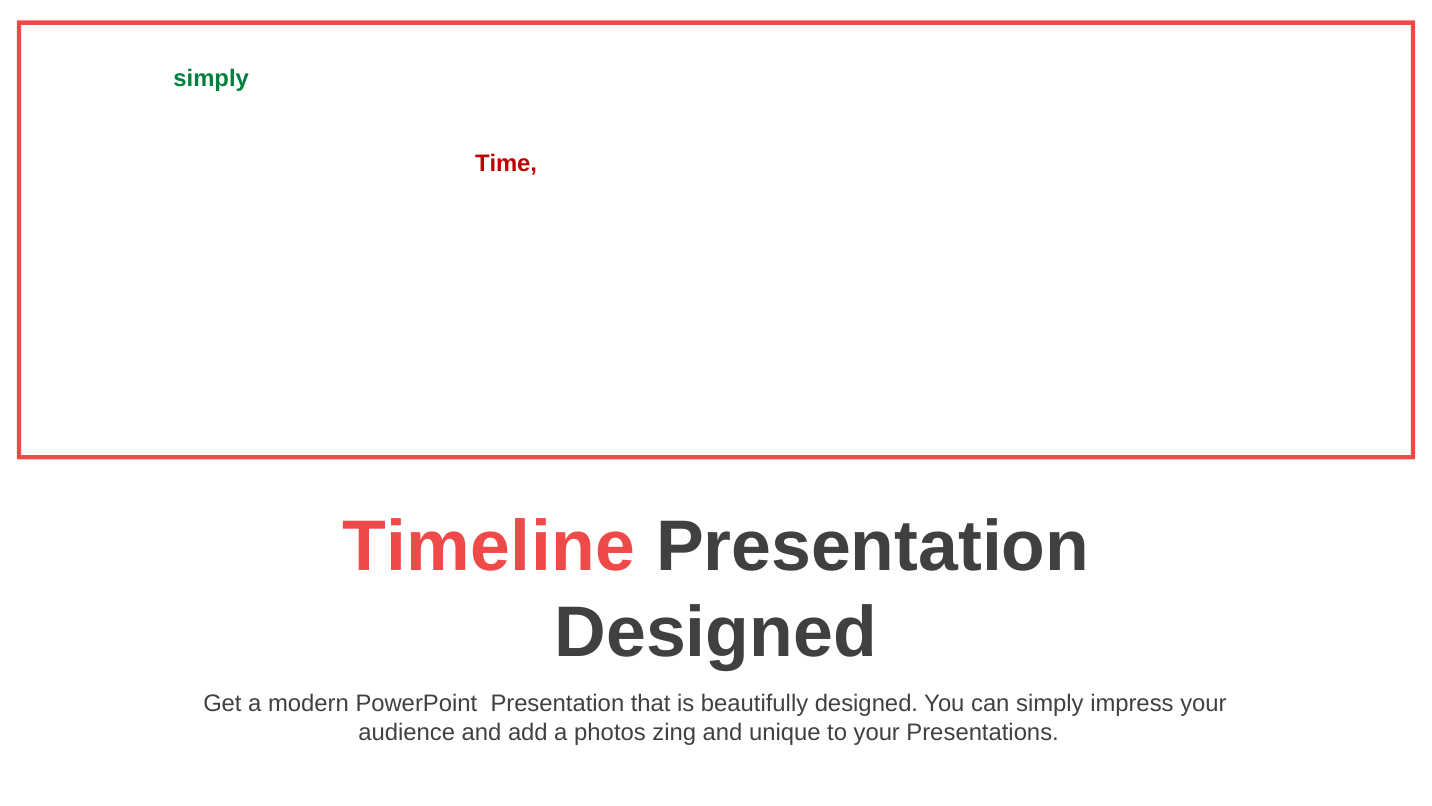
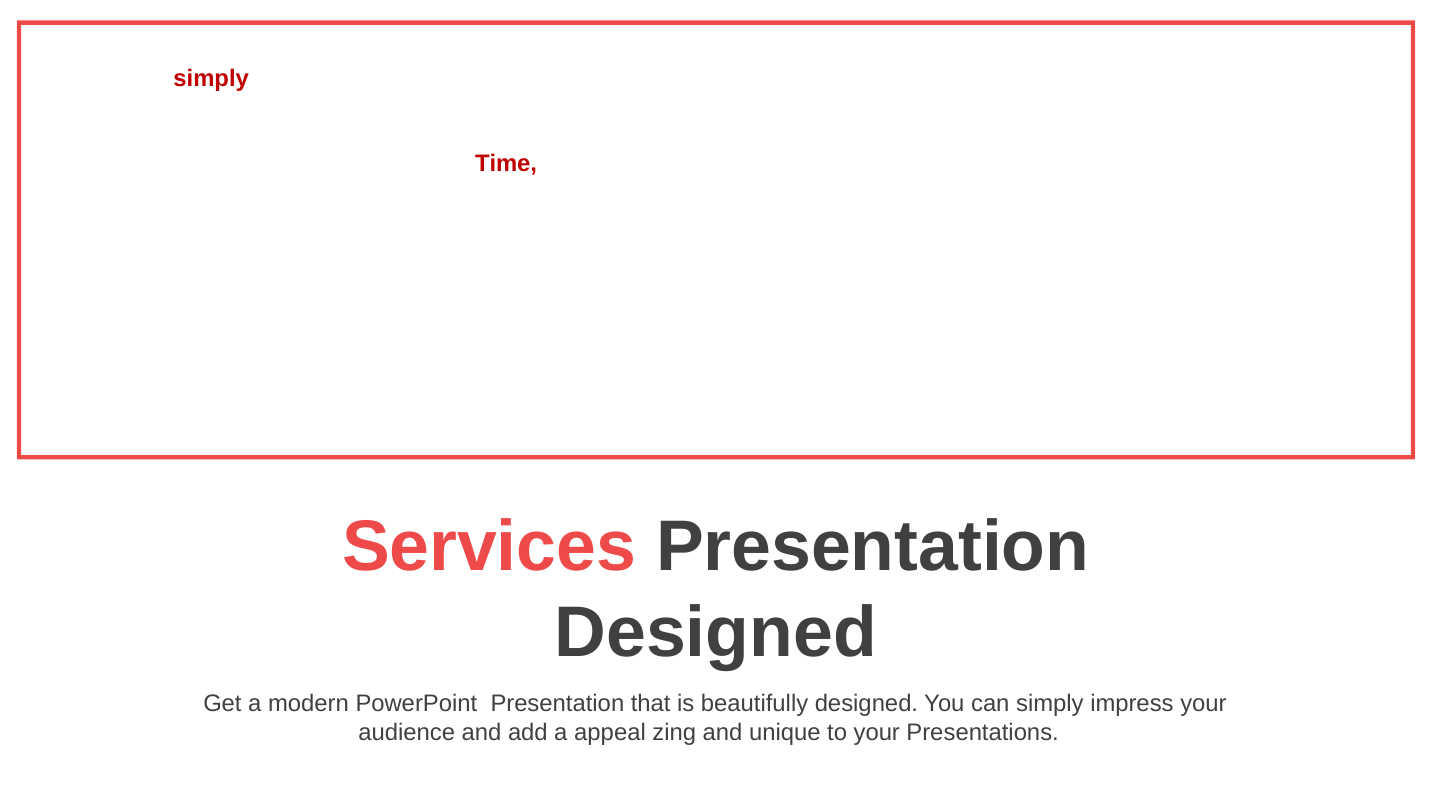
simply colour: green -> red (211, 78)
Timeline: Timeline -> Services (489, 546)
photos: photos -> appeal (610, 732)
